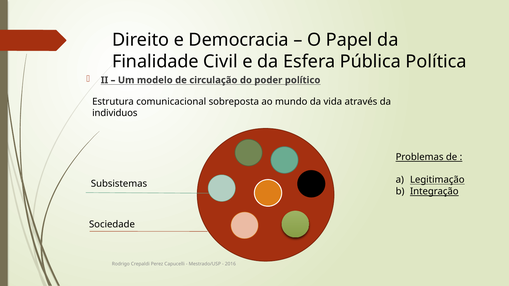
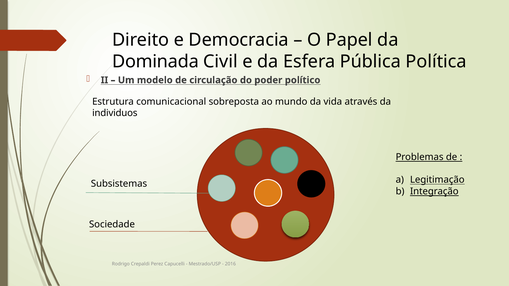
Finalidade: Finalidade -> Dominada (155, 62)
